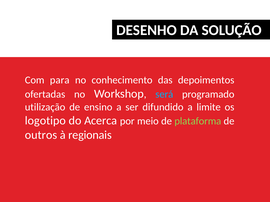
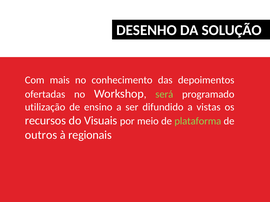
para: para -> mais (60, 80)
será colour: light blue -> light green (164, 94)
limite: limite -> vistas (209, 107)
logotipo: logotipo -> recursos (45, 121)
Acerca: Acerca -> Visuais (101, 121)
